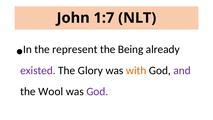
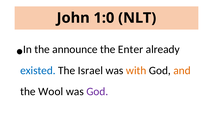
1:7: 1:7 -> 1:0 (104, 18)
represent: represent -> announce (75, 49)
Being: Being -> Enter (131, 49)
existed colour: purple -> blue (38, 70)
Glory: Glory -> Israel (90, 70)
and colour: purple -> orange (182, 70)
